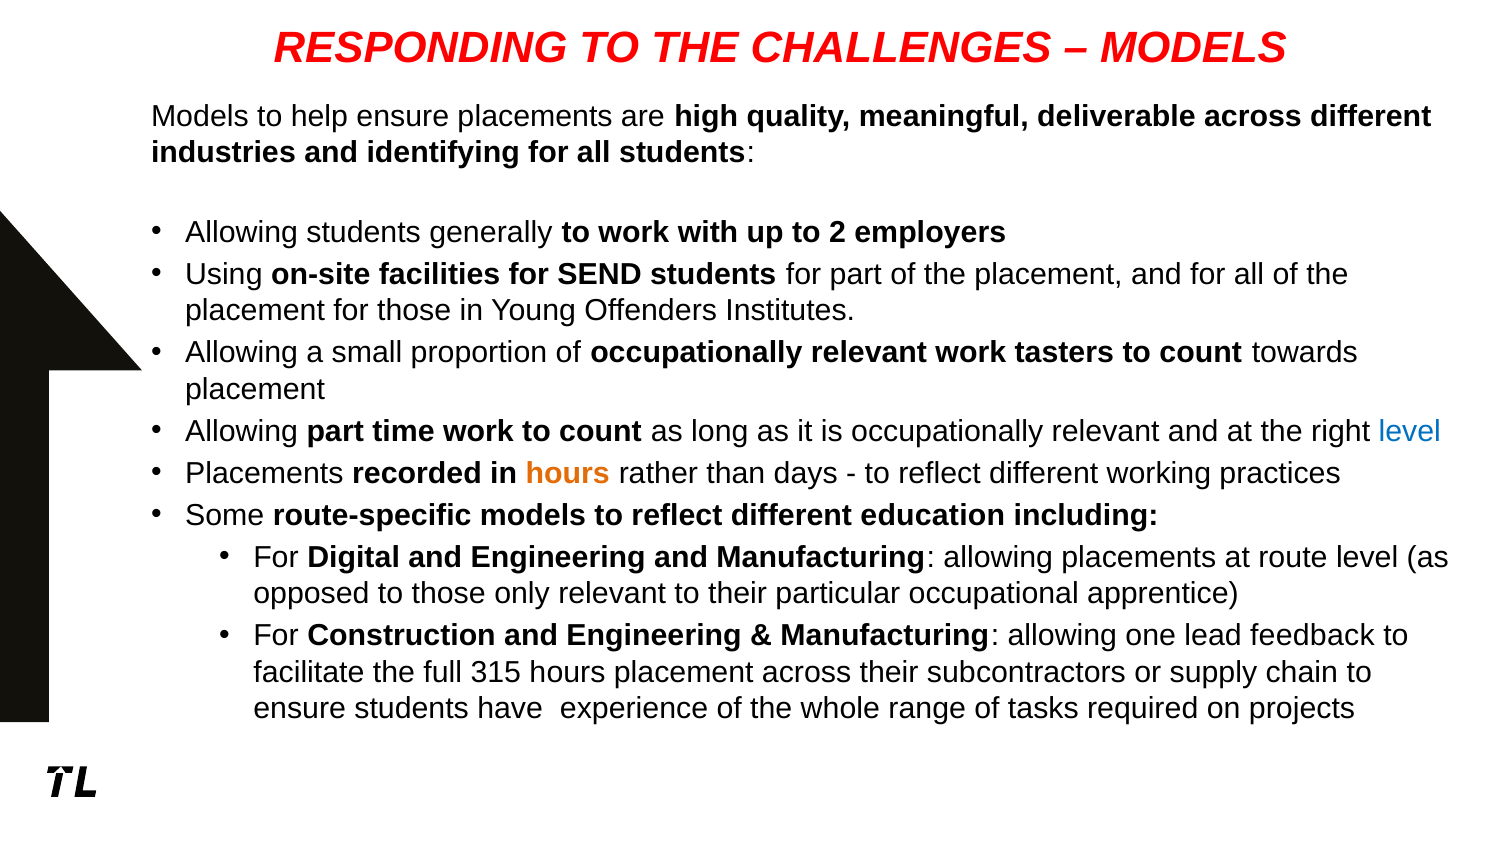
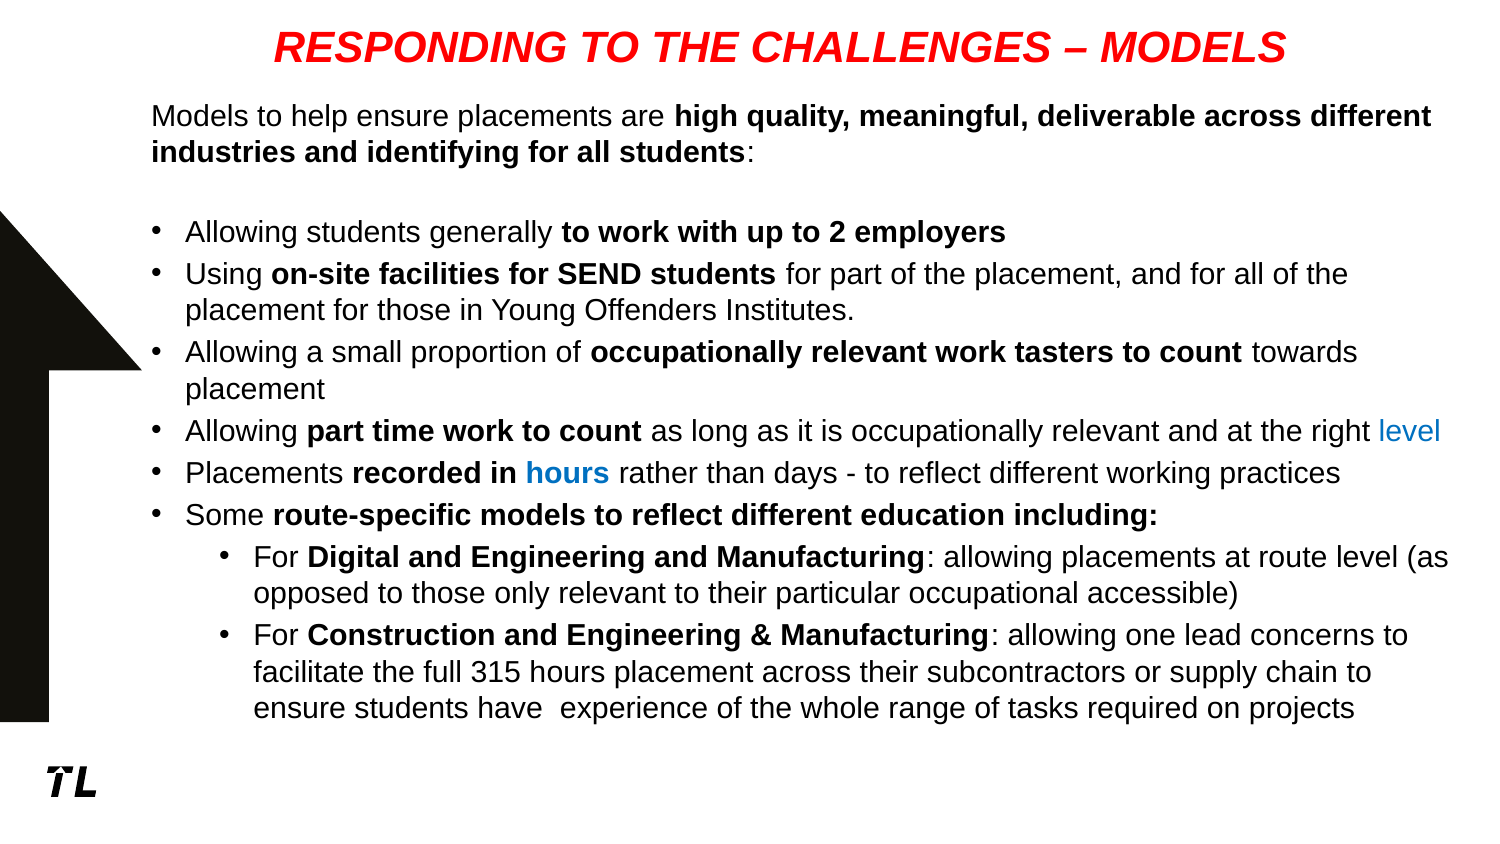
hours colour: orange -> blue (568, 473)
apprentice: apprentice -> accessible (1163, 594)
feedback: feedback -> concerns (1312, 636)
